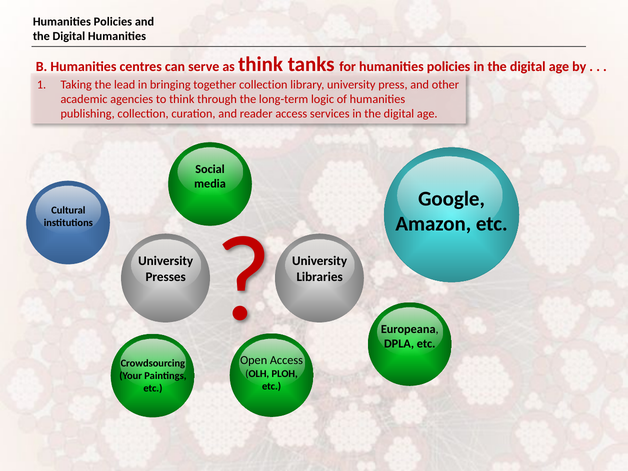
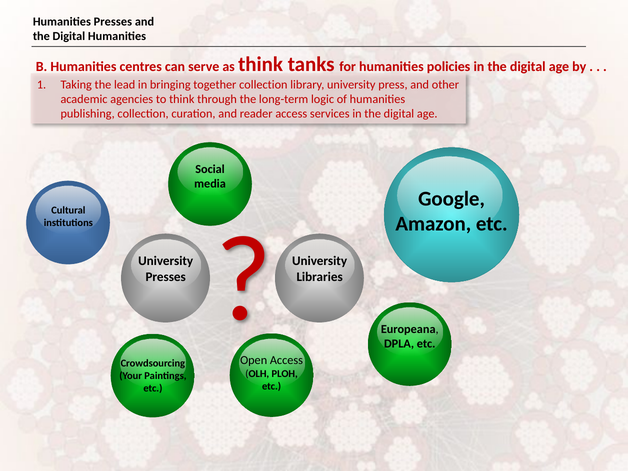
Policies: Policies -> Presses (113, 22)
